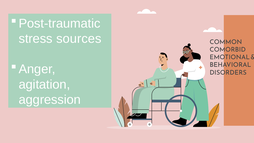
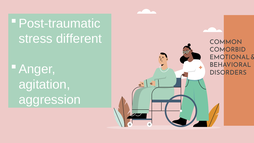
sources: sources -> different (79, 39)
